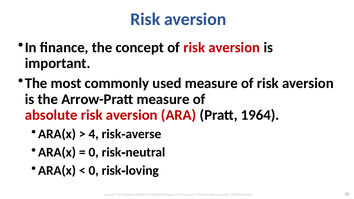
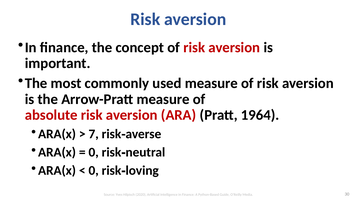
4: 4 -> 7 (94, 134)
